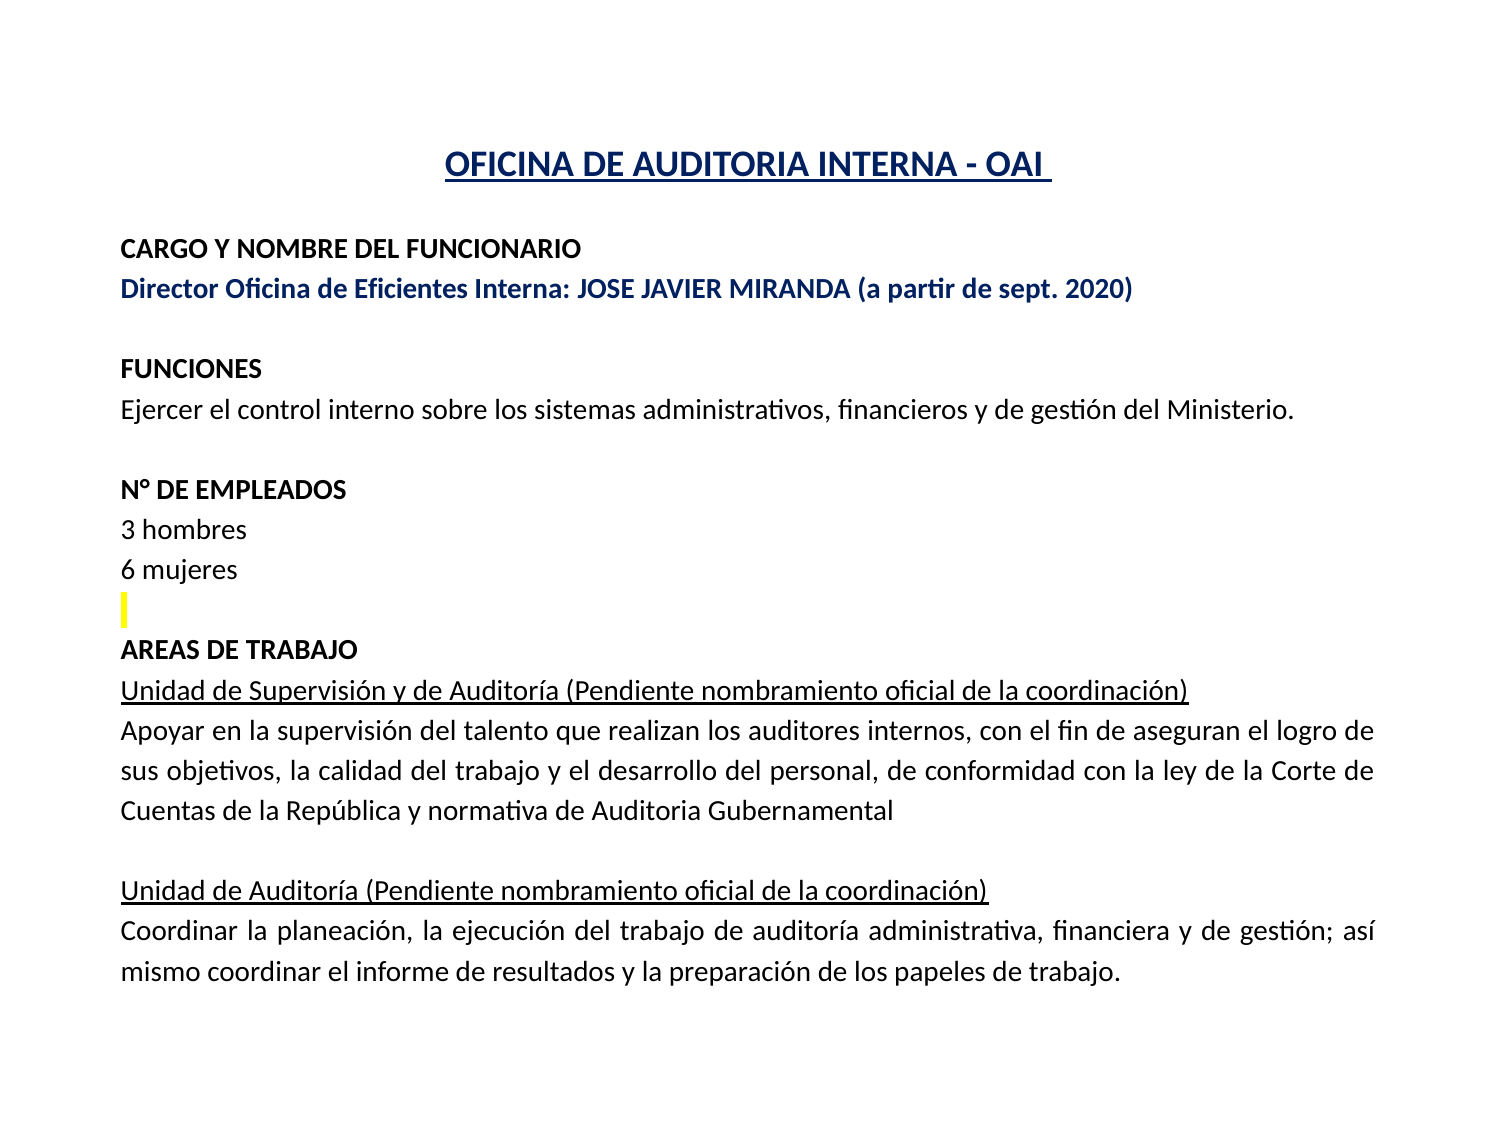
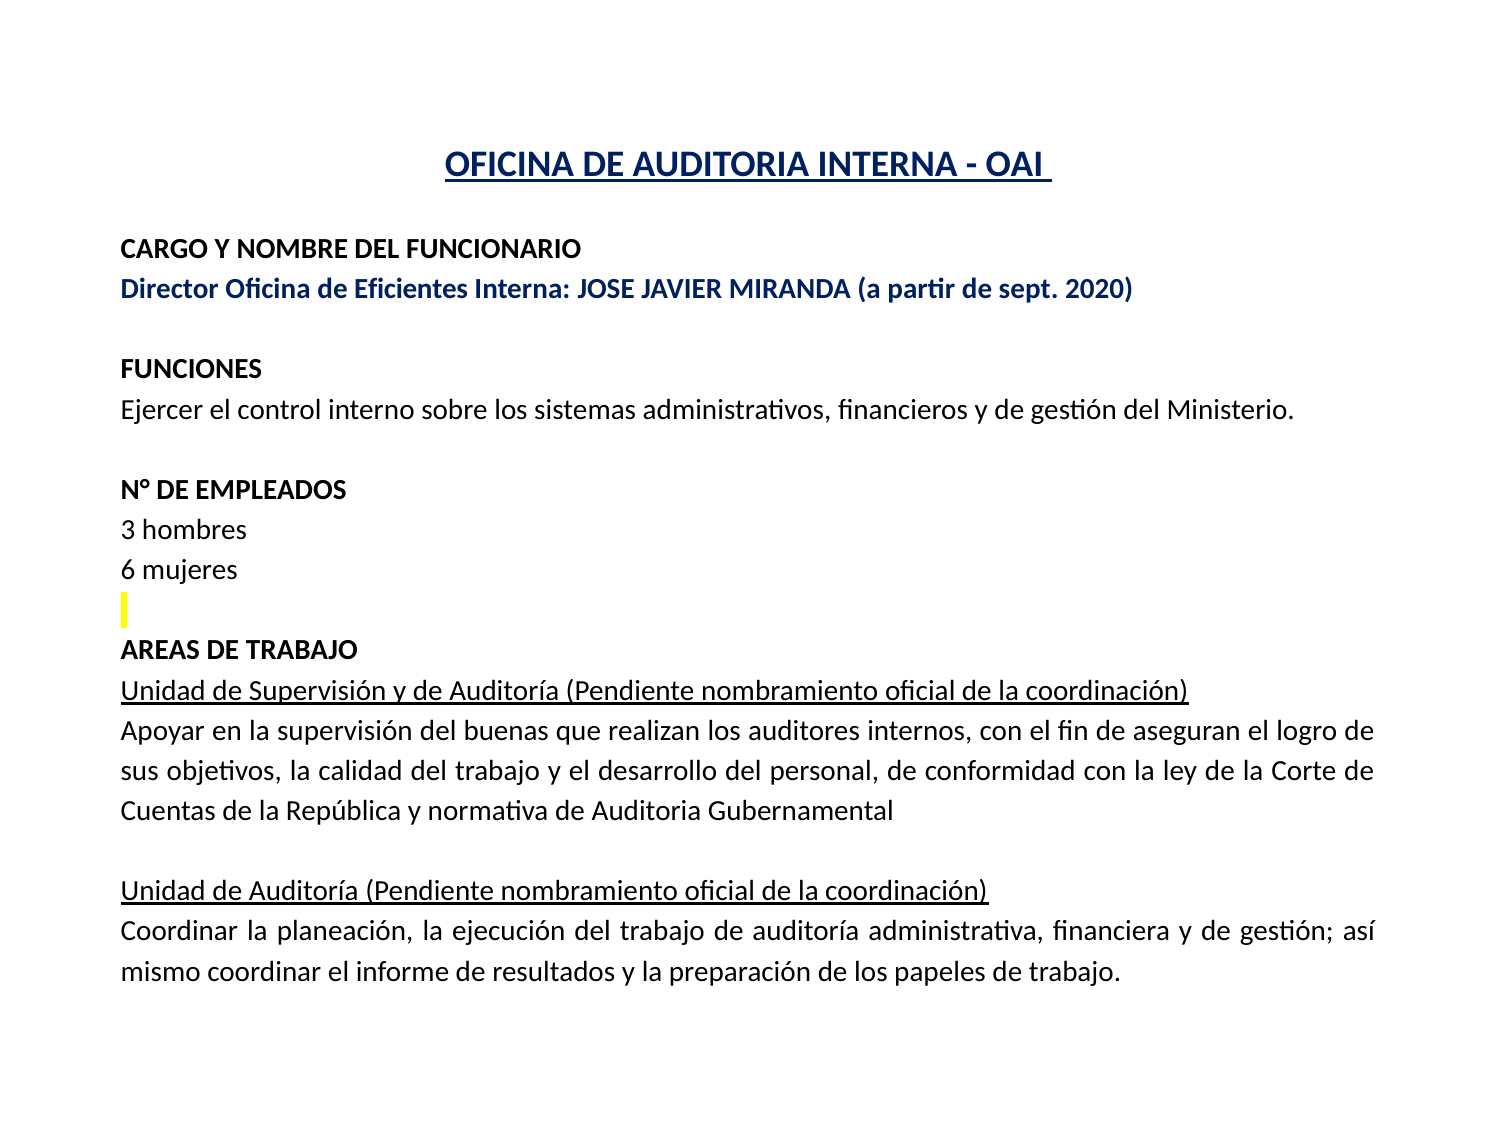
talento: talento -> buenas (506, 730)
